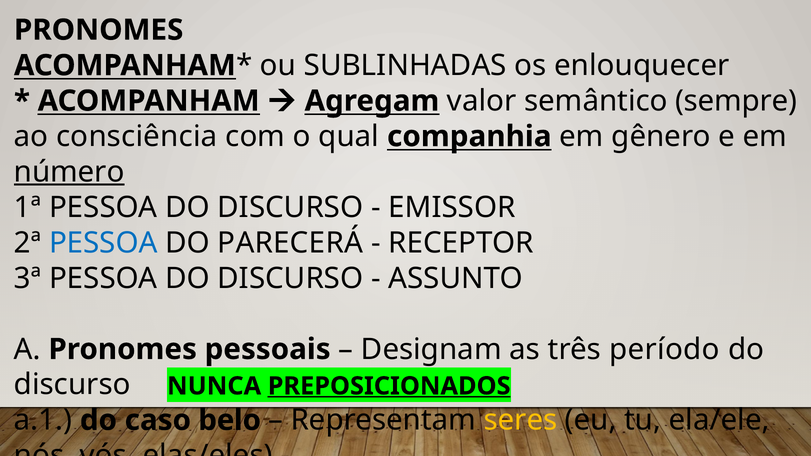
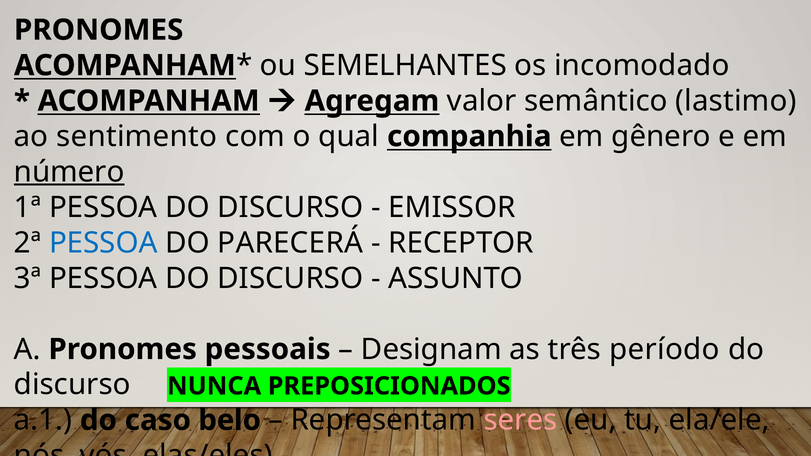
SUBLINHADAS: SUBLINHADAS -> SEMELHANTES (405, 65)
enlouquecer: enlouquecer -> incomodado (642, 65)
sempre: sempre -> lastimo (736, 101)
consciência: consciência -> sentimento (137, 136)
PREPOSICIONADOS underline: present -> none (389, 386)
seres colour: yellow -> pink (521, 420)
